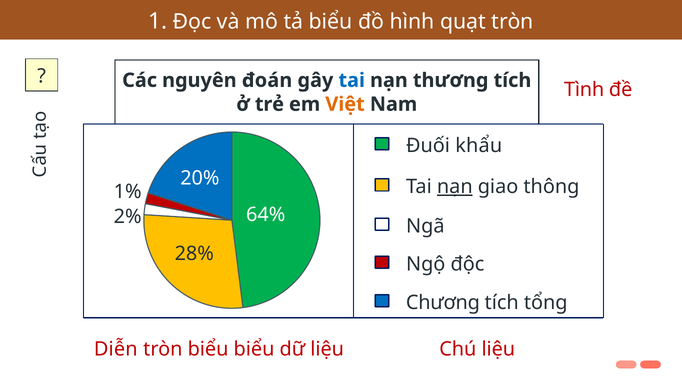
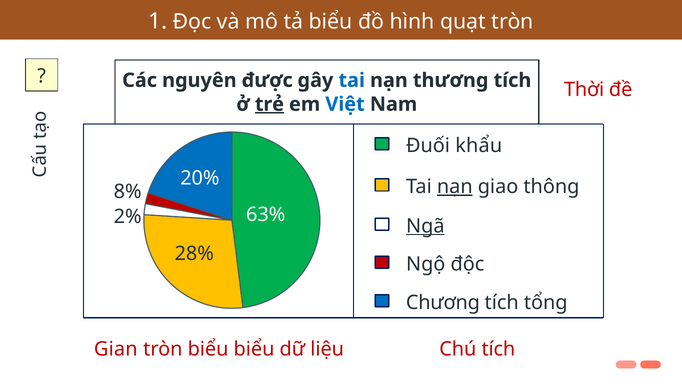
đoán: đoán -> được (267, 80)
Tình: Tình -> Thời (584, 89)
trẻ underline: none -> present (269, 104)
Việt colour: orange -> blue (345, 104)
1%: 1% -> 8% (128, 191)
64%: 64% -> 63% (266, 215)
Ngã underline: none -> present (425, 226)
Diễn: Diễn -> Gian (116, 349)
Chú liệu: liệu -> tích (498, 349)
